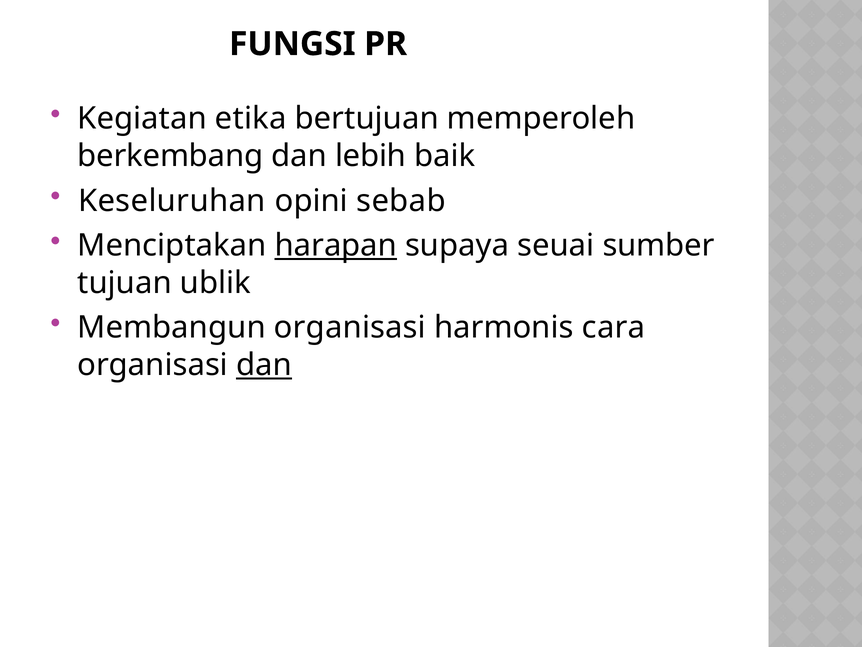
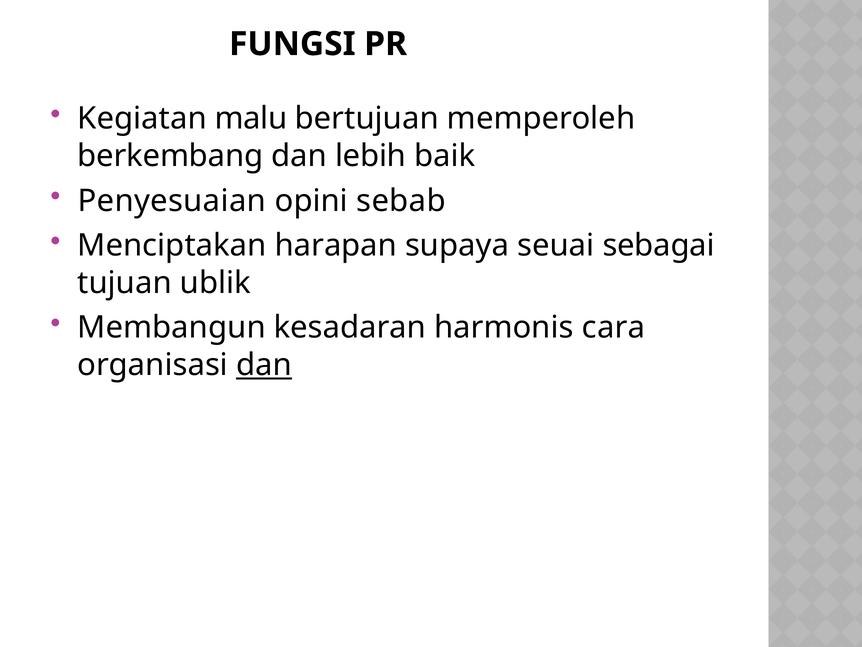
etika: etika -> malu (251, 119)
Keseluruhan: Keseluruhan -> Penyesuaian (172, 201)
harapan underline: present -> none (336, 245)
sumber: sumber -> sebagai (659, 245)
Membangun organisasi: organisasi -> kesadaran (350, 327)
